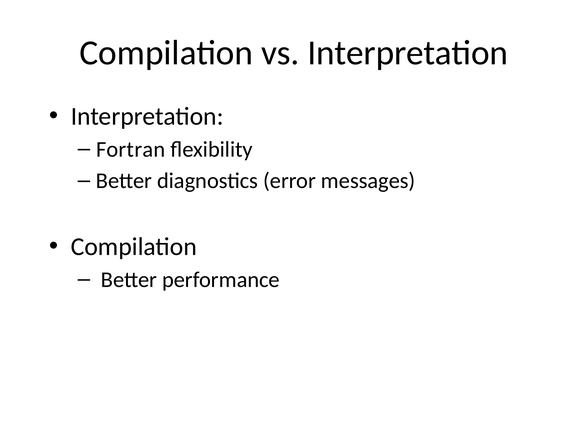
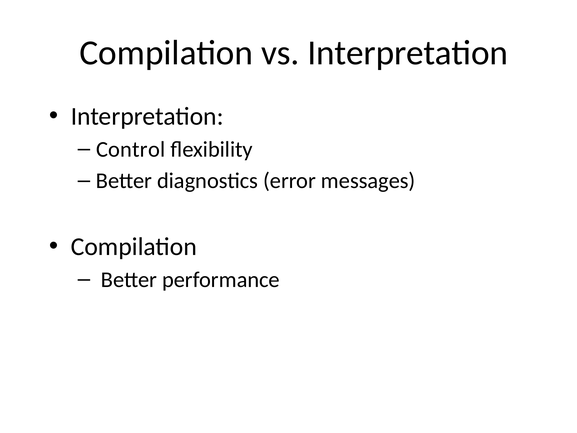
Fortran: Fortran -> Control (131, 149)
